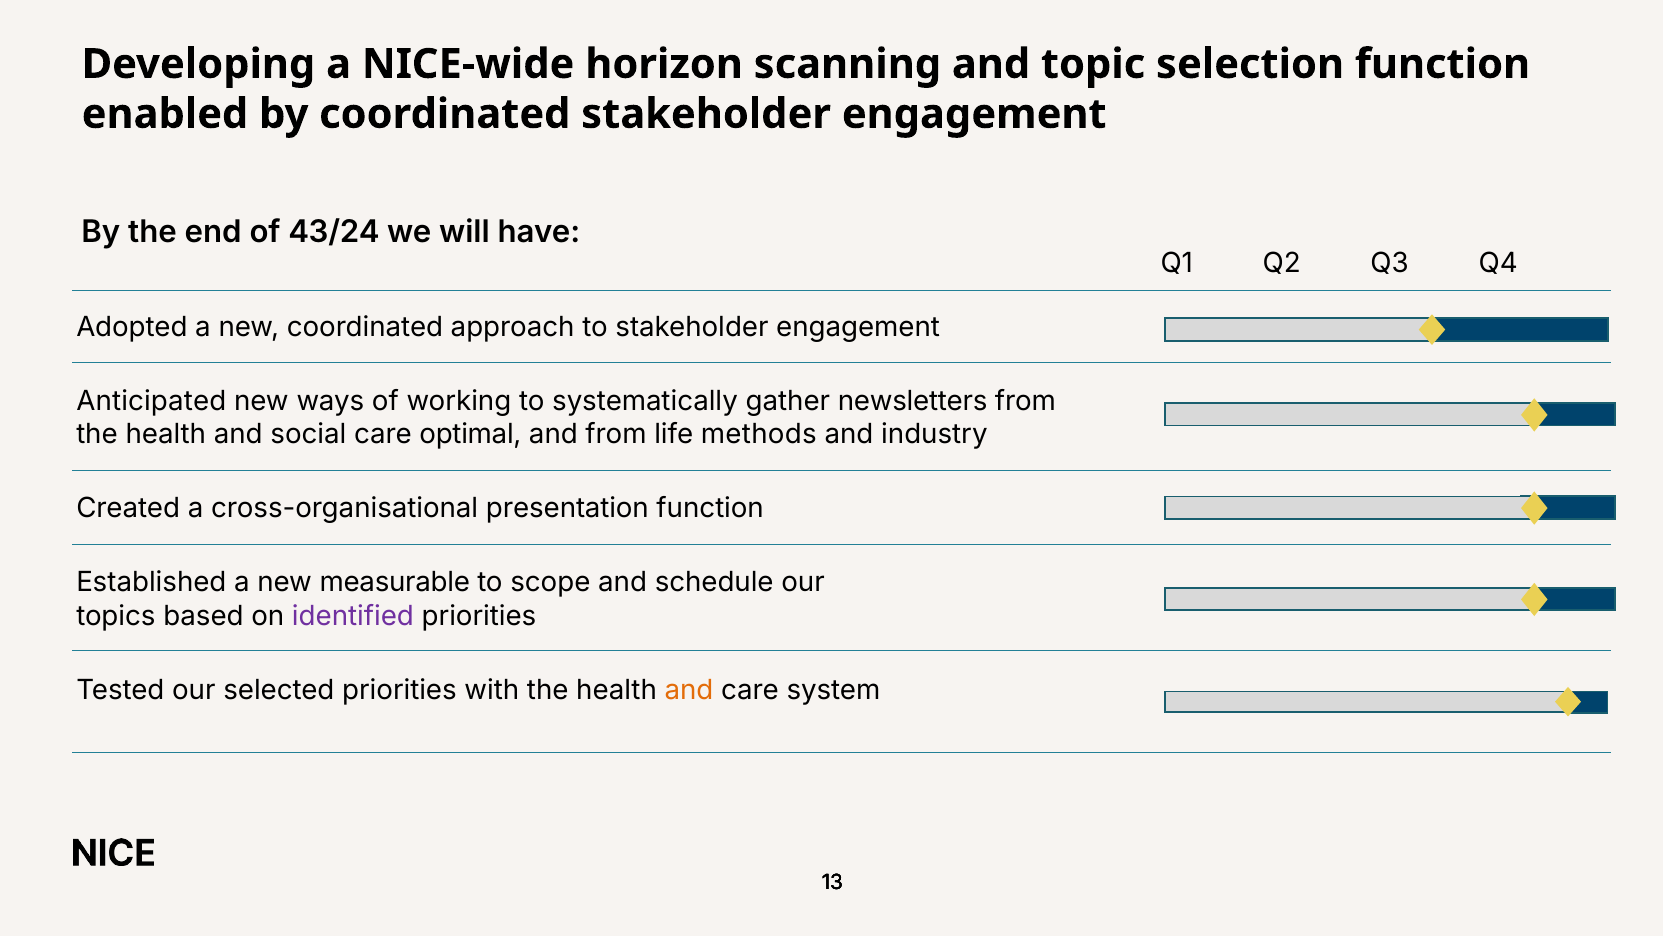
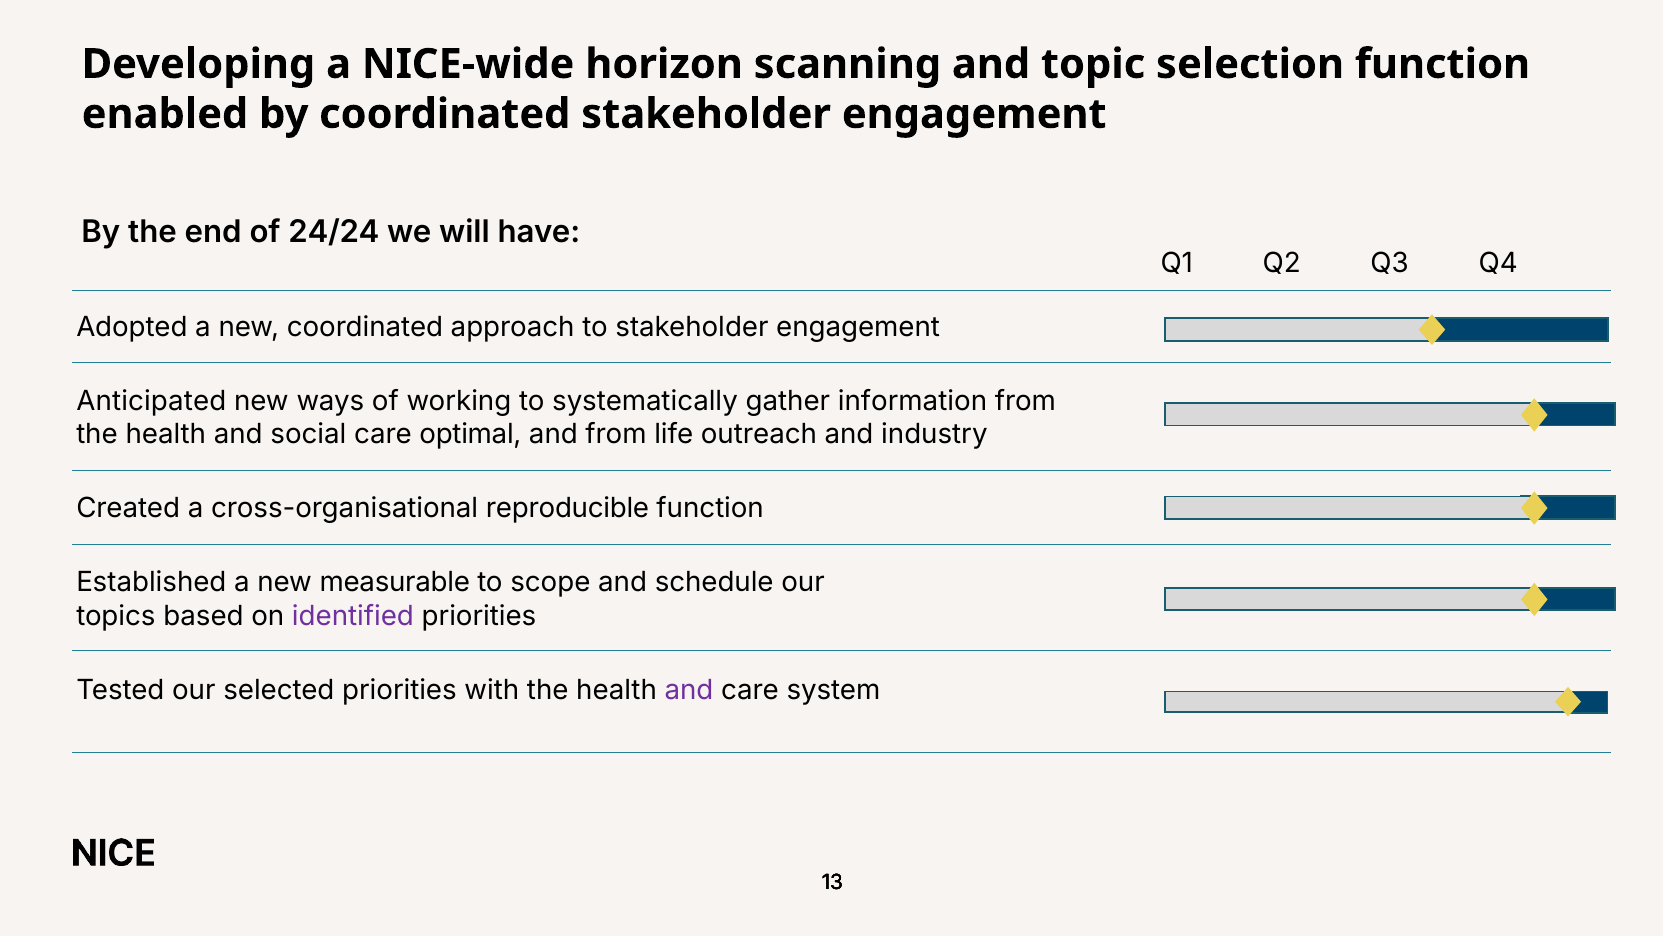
43/24: 43/24 -> 24/24 (334, 233)
newsletters: newsletters -> information (912, 401)
methods: methods -> outreach (759, 434)
presentation: presentation -> reproducible (567, 509)
and colour: orange -> purple (689, 691)
